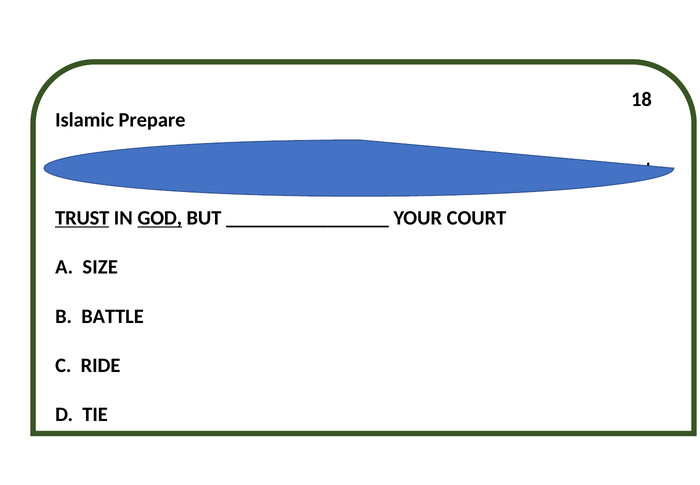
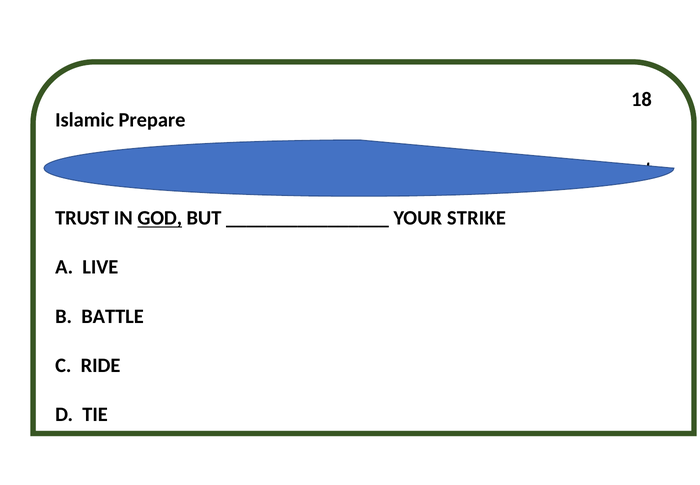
TRUST underline: present -> none (82, 218)
COURT: COURT -> STRIKE (476, 218)
SIZE: SIZE -> LIVE (100, 267)
